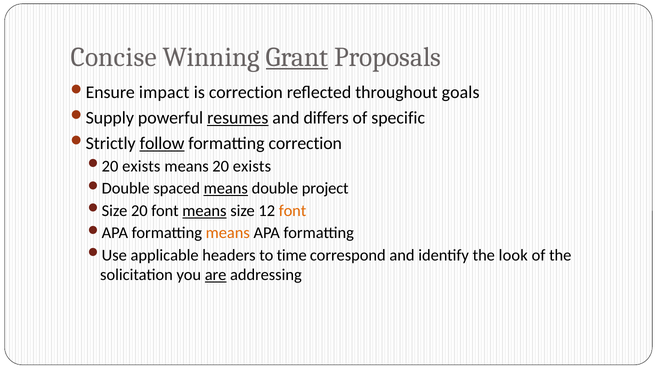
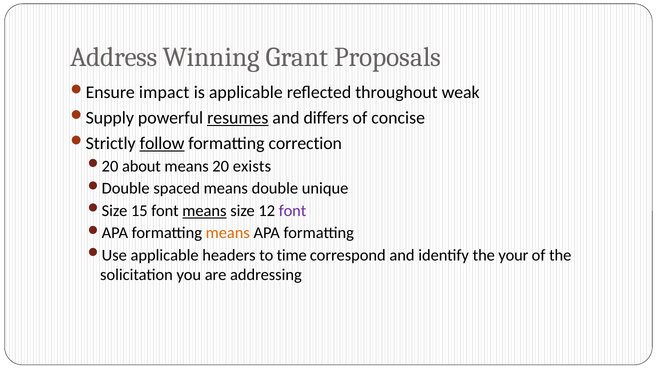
Concise: Concise -> Address (114, 57)
Grant underline: present -> none (297, 57)
is correction: correction -> applicable (246, 92)
goals: goals -> weak (461, 92)
specific: specific -> concise (398, 118)
exists: exists -> about (141, 166)
means underline: present -> none (226, 188)
project: project -> unique (325, 188)
20: 20 -> 15 (139, 210)
font colour: orange -> purple (293, 210)
look: look -> your (513, 255)
are underline: present -> none (216, 275)
